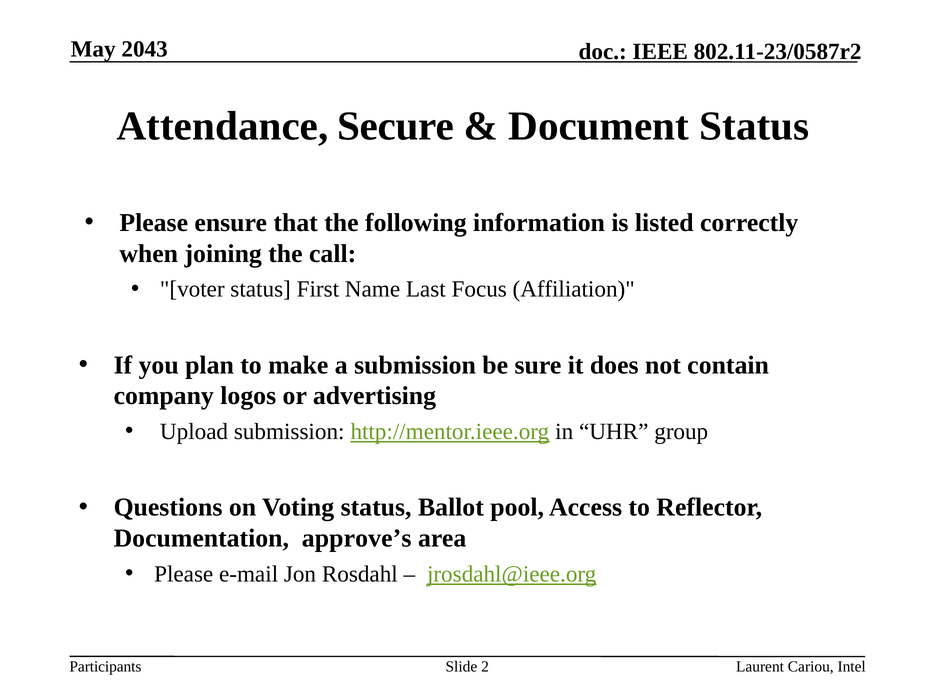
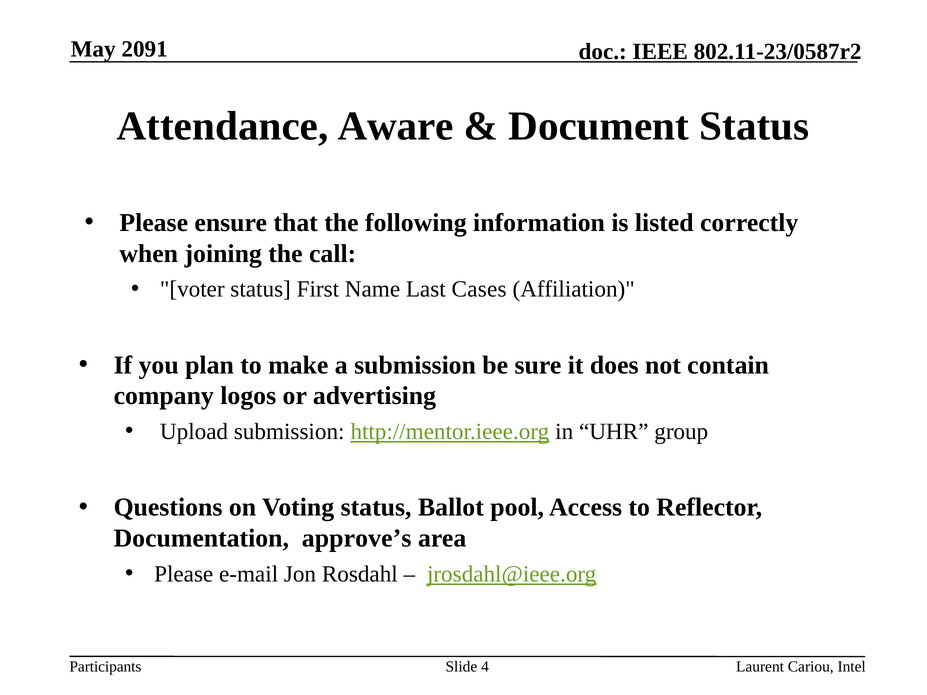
2043: 2043 -> 2091 (145, 49)
Secure: Secure -> Aware (396, 126)
Focus: Focus -> Cases (479, 289)
2: 2 -> 4 (485, 667)
